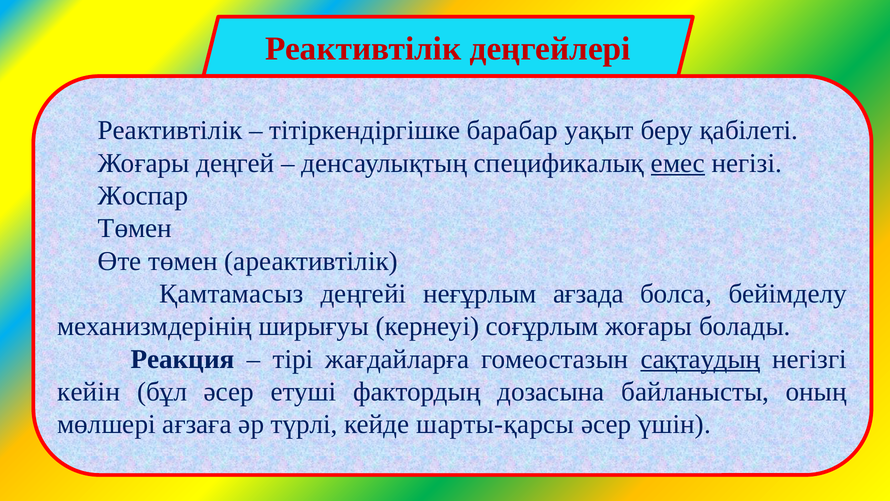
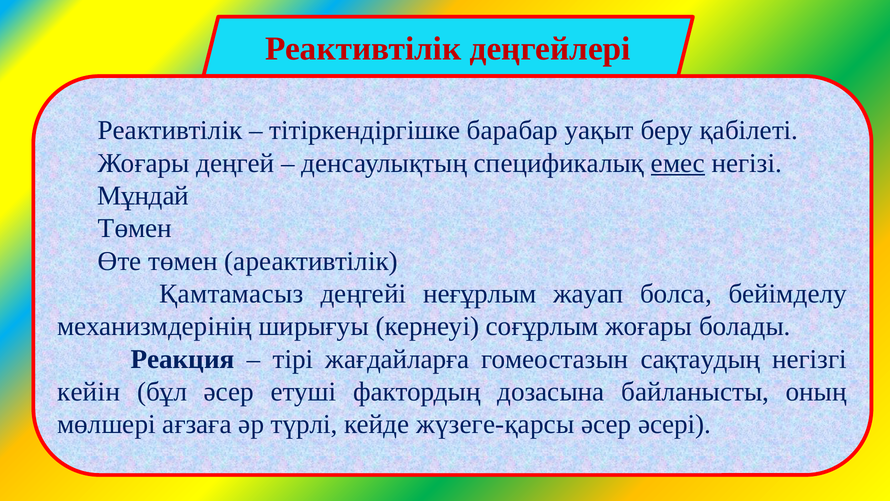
Жоспар: Жоспар -> Мұндай (143, 196)
ағзада: ағзада -> жауап (588, 294)
сақтаудың underline: present -> none (700, 359)
шарты-қарсы: шарты-қарсы -> жүзеге-қарсы (495, 424)
үшін: үшін -> әсері (675, 424)
